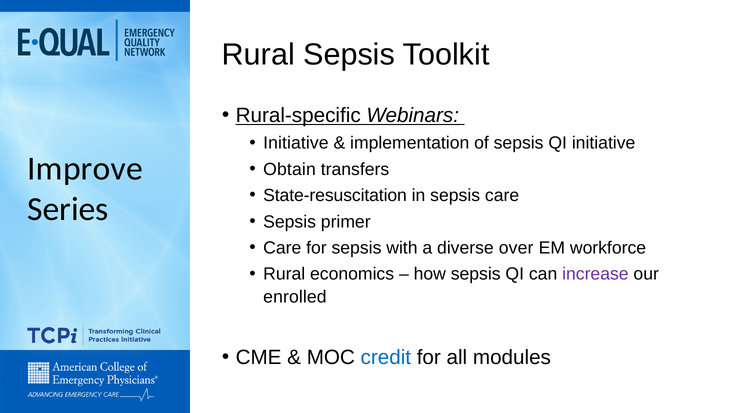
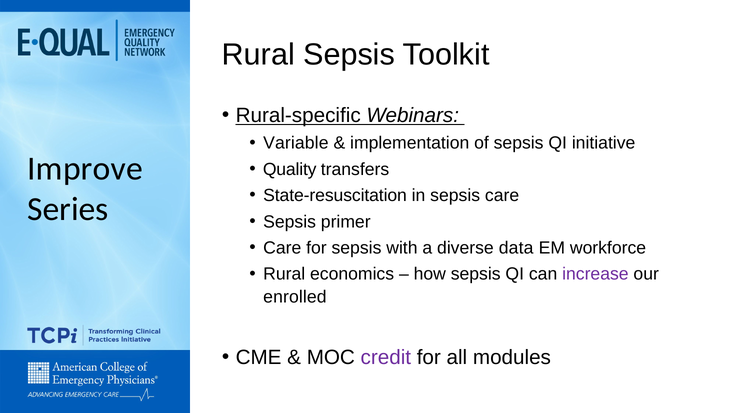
Initiative: Initiative -> Variable (296, 143)
Obtain: Obtain -> Quality (290, 169)
over: over -> data (516, 248)
credit colour: blue -> purple (386, 358)
